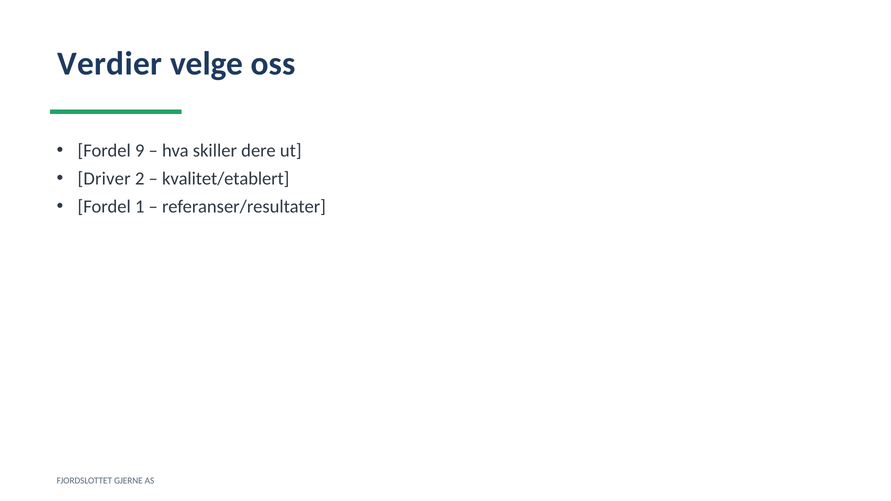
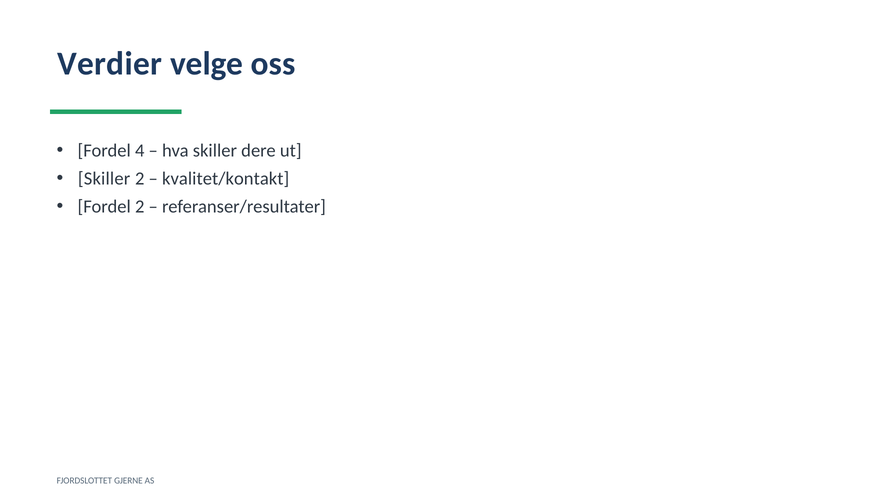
9: 9 -> 4 (140, 151)
Driver: Driver -> Skiller (104, 179)
kvalitet/etablert: kvalitet/etablert -> kvalitet/kontakt (226, 179)
Fordel 1: 1 -> 2 (140, 207)
